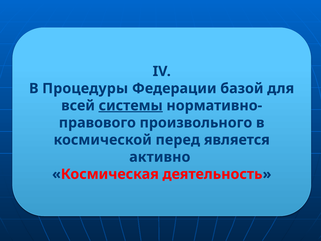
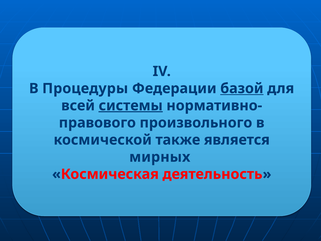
базой underline: none -> present (242, 88)
перед: перед -> также (178, 140)
активно: активно -> мирных (160, 157)
